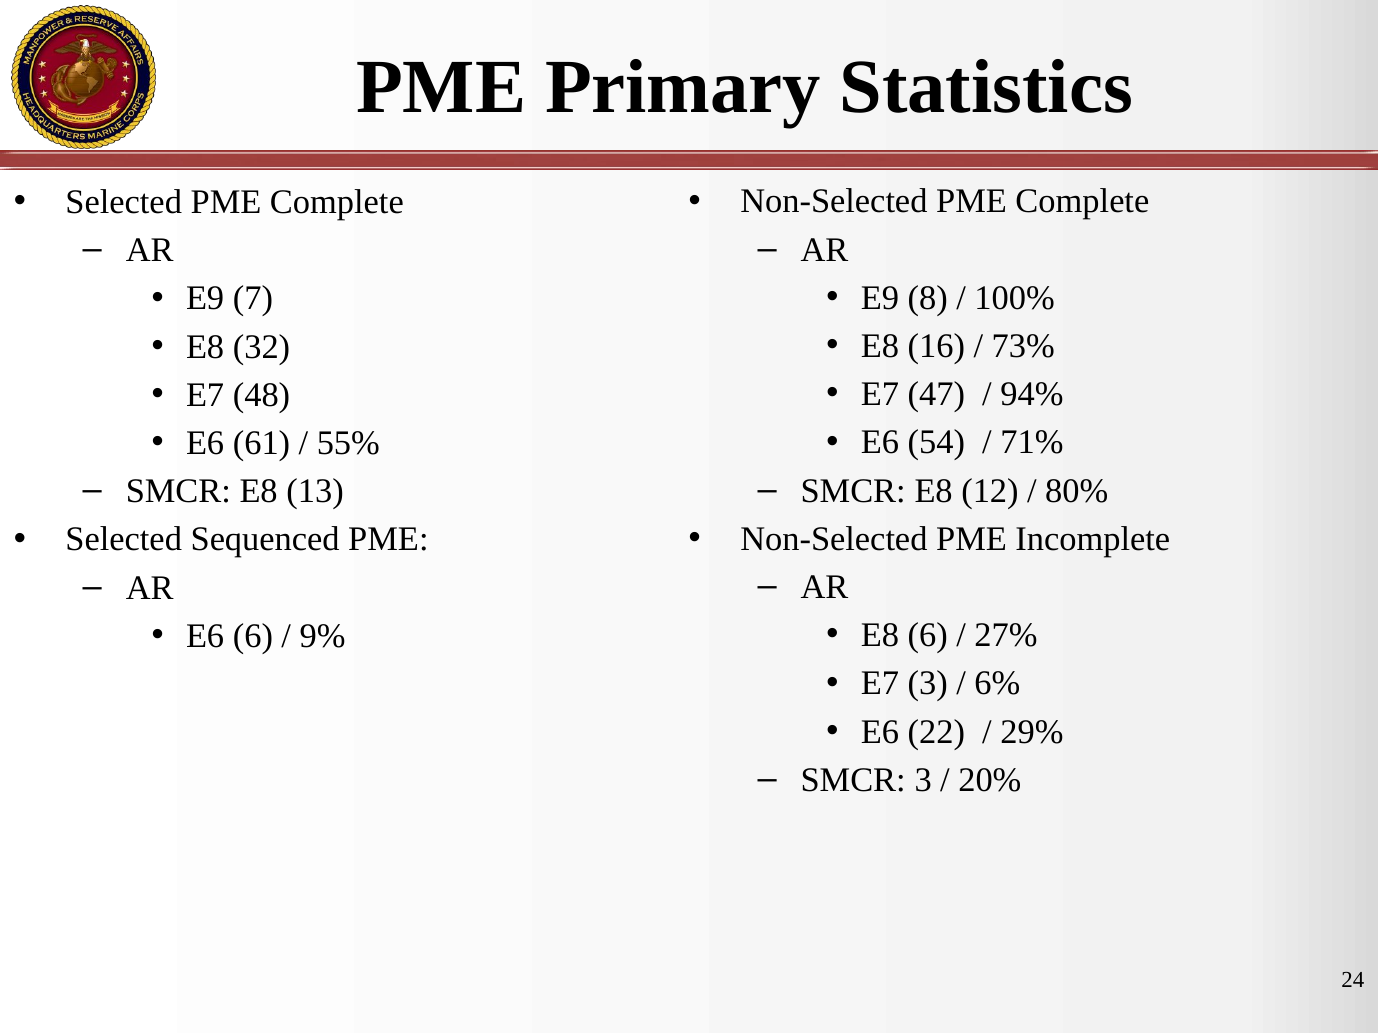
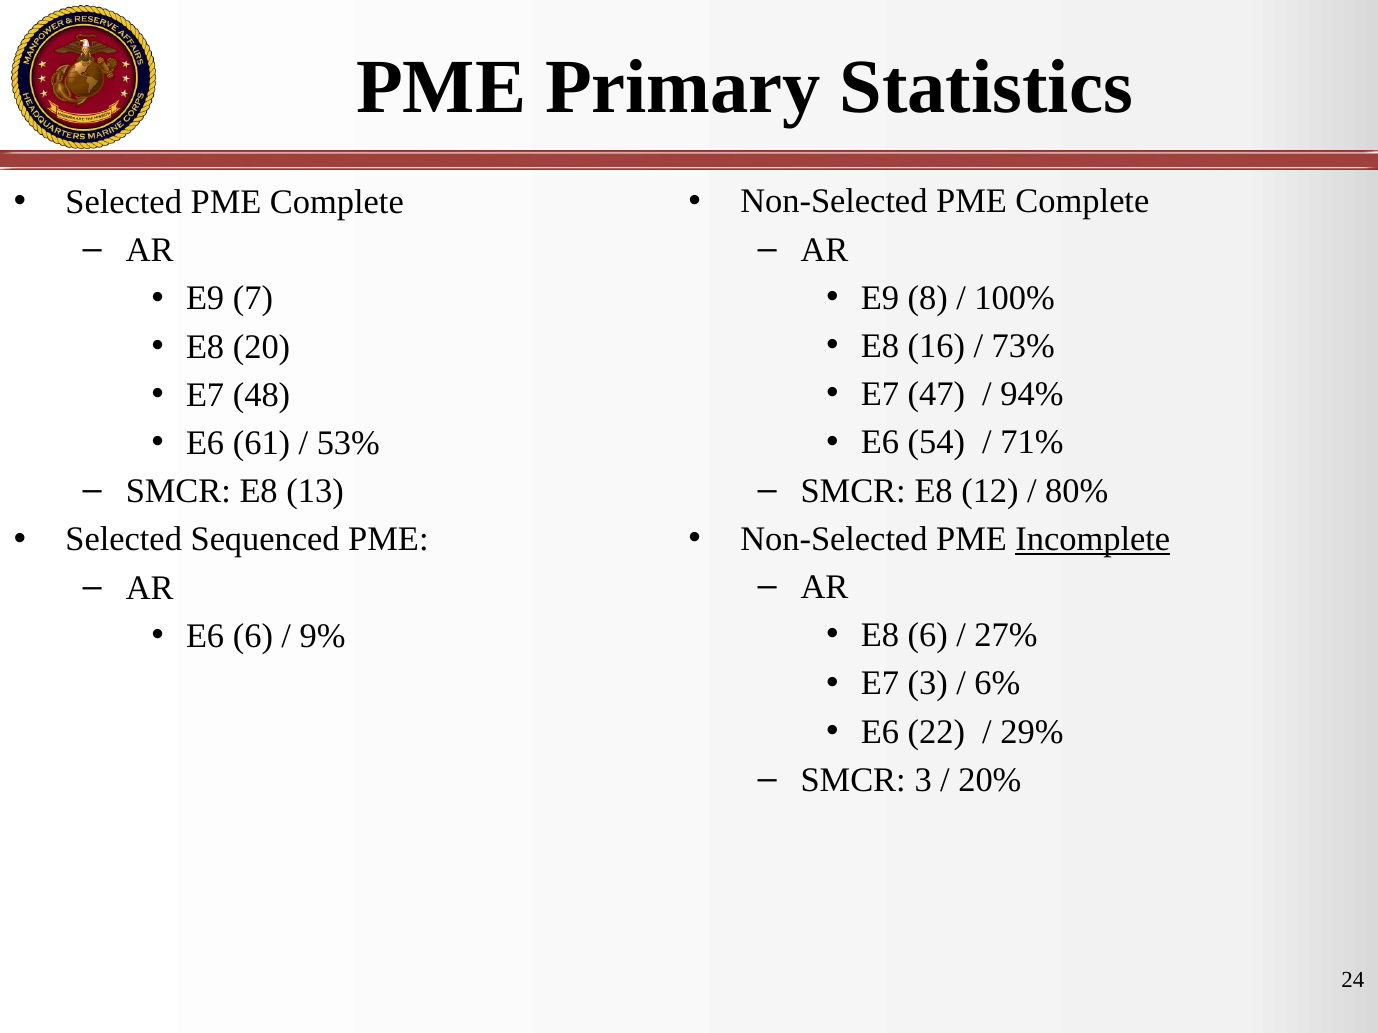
32: 32 -> 20 (262, 347)
55%: 55% -> 53% (348, 443)
Incomplete underline: none -> present (1093, 539)
